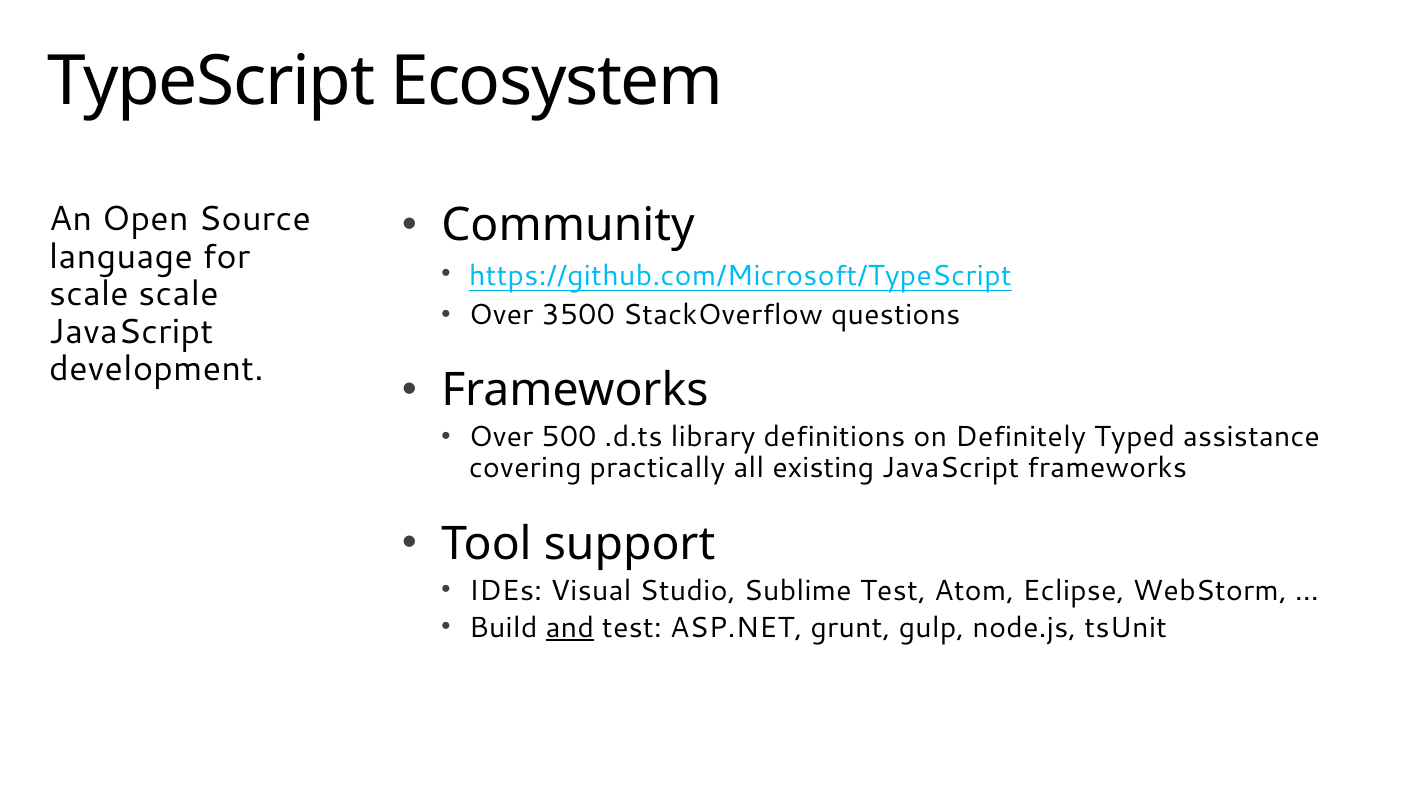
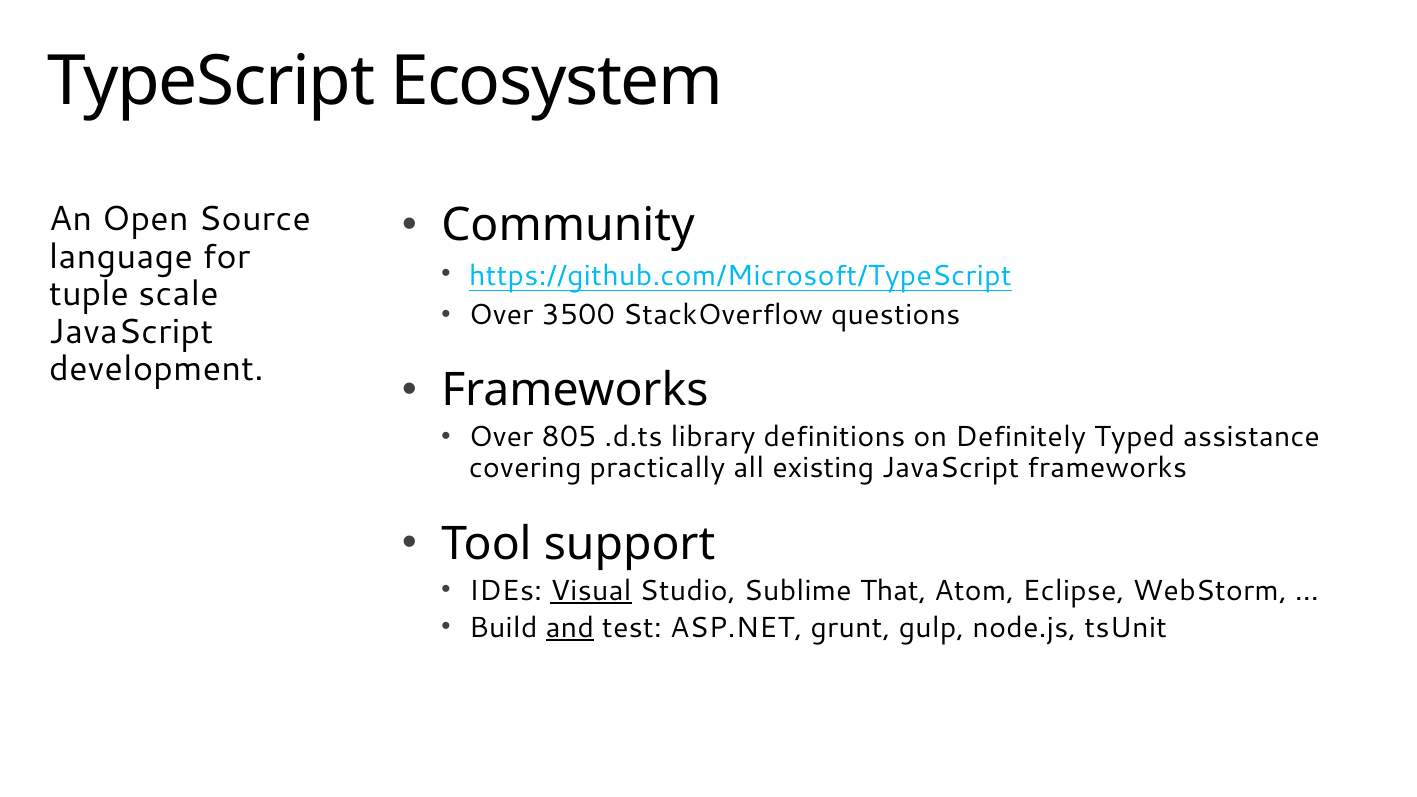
scale: scale -> tuple (89, 294)
500: 500 -> 805 (569, 437)
Visual underline: none -> present (591, 590)
Sublime Test: Test -> That (893, 590)
